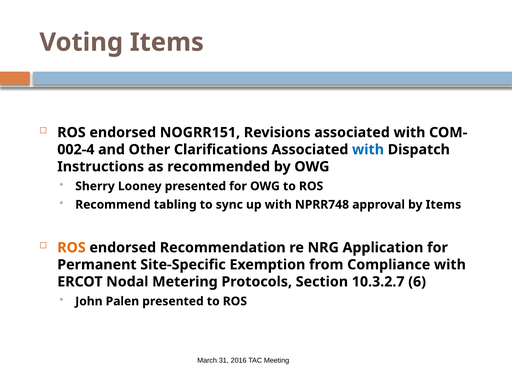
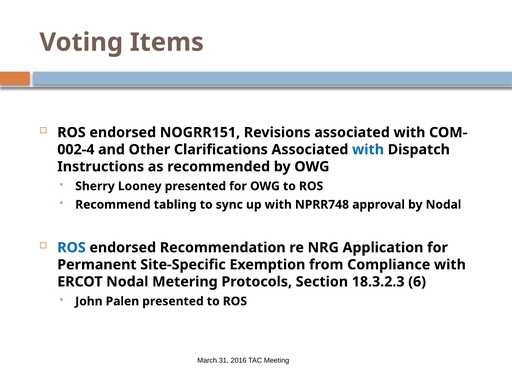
by Items: Items -> Nodal (444, 205)
ROS colour: orange -> blue (71, 248)
10.3.2.7: 10.3.2.7 -> 18.3.2.3 (378, 282)
